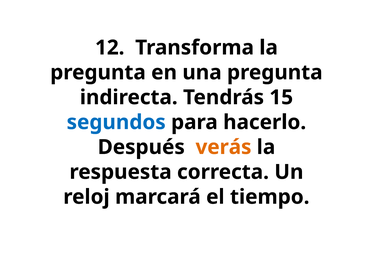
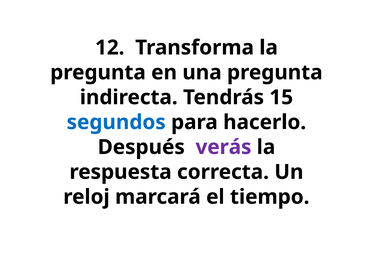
verás colour: orange -> purple (223, 147)
